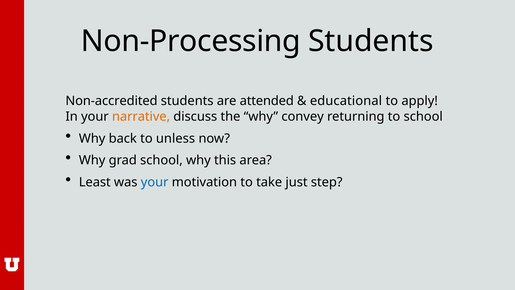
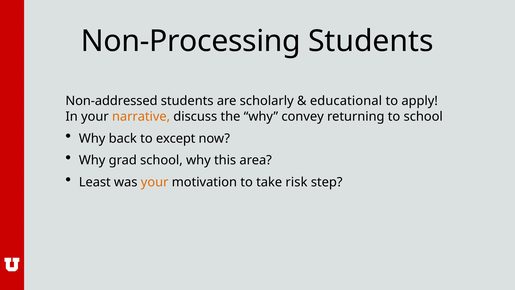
Non-accredited: Non-accredited -> Non-addressed (111, 101)
attended: attended -> scholarly (267, 101)
unless: unless -> except (176, 138)
your colour: blue -> orange (155, 182)
just: just -> risk (296, 182)
